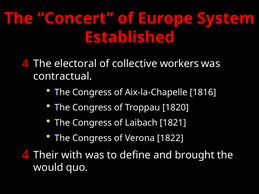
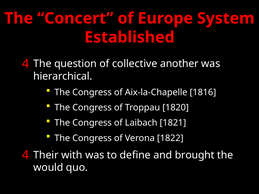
electoral: electoral -> question (76, 64)
workers: workers -> another (179, 64)
contractual: contractual -> hierarchical (63, 76)
